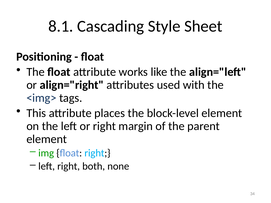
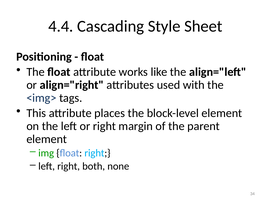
8.1: 8.1 -> 4.4 (61, 26)
